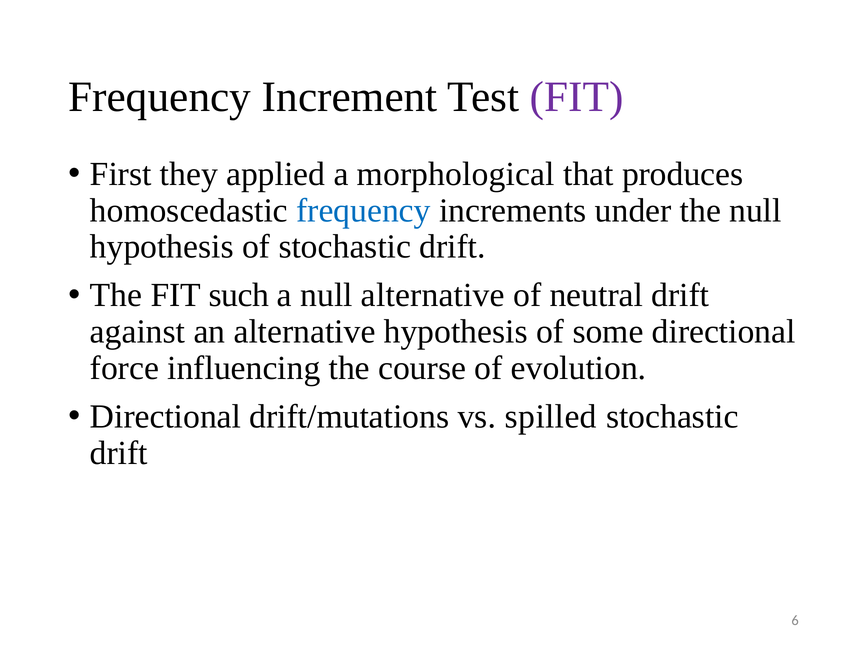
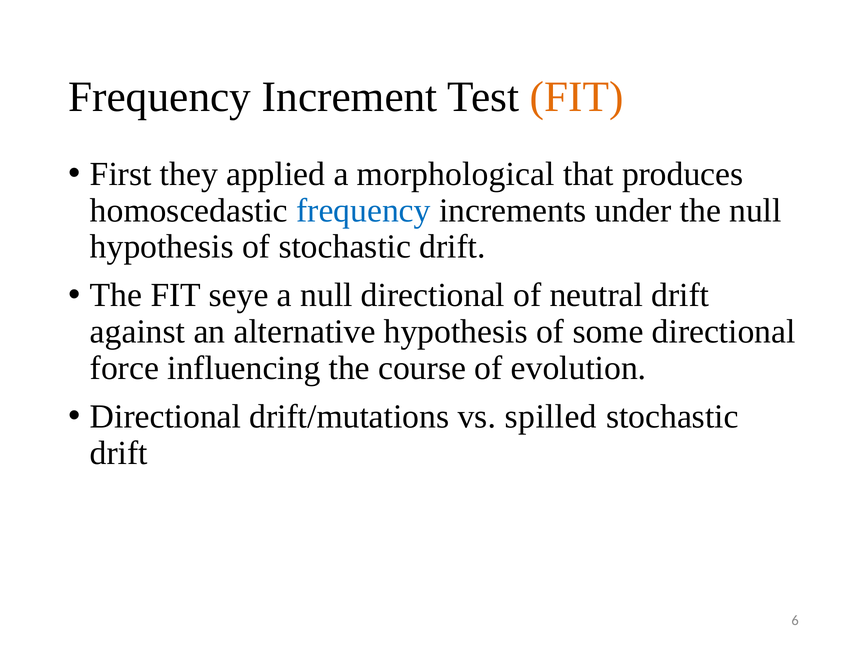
FIT colour: purple -> orange (577, 97)
such: such -> seye (239, 295)
null alternative: alternative -> directional (433, 295)
